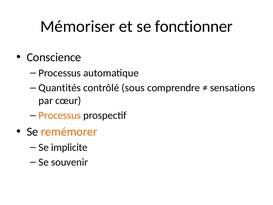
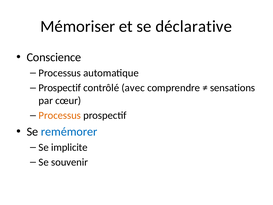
fonctionner: fonctionner -> déclarative (194, 26)
Quantités: Quantités -> Prospectif (60, 88)
sous: sous -> avec (133, 88)
remémorer colour: orange -> blue (69, 132)
